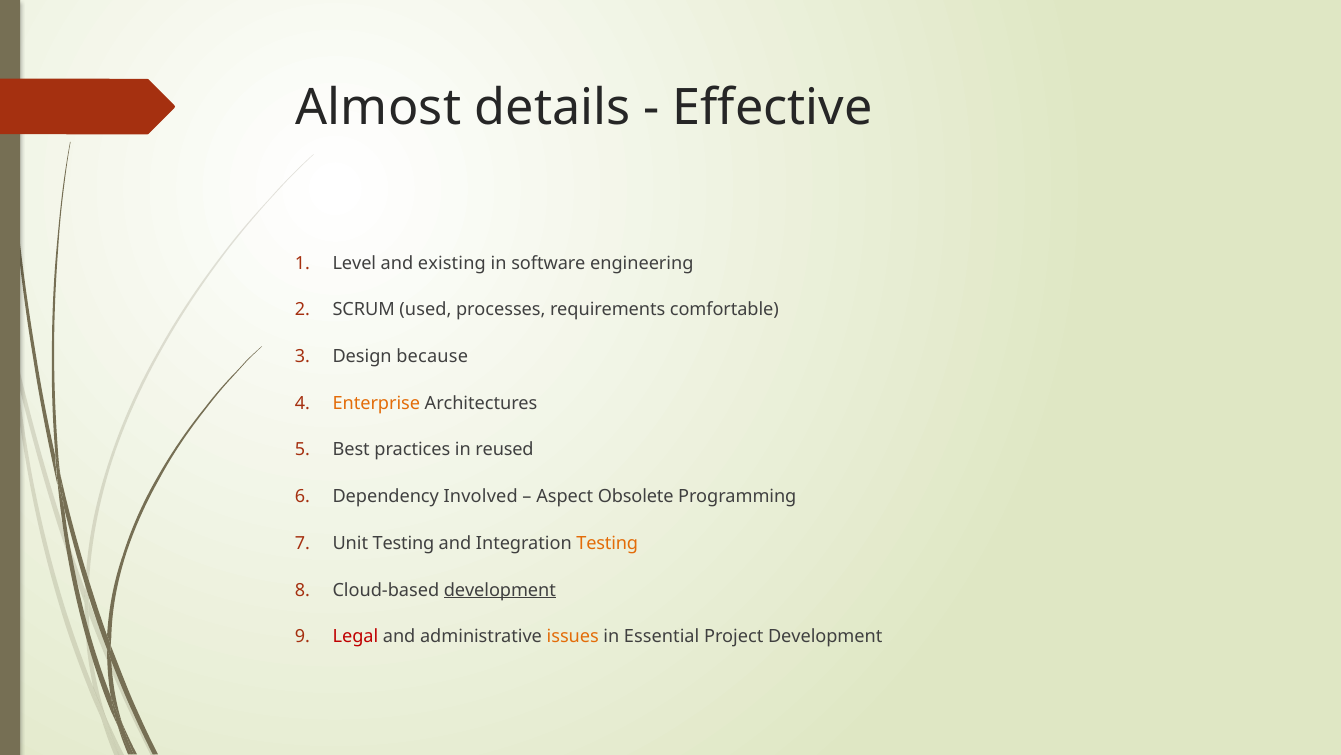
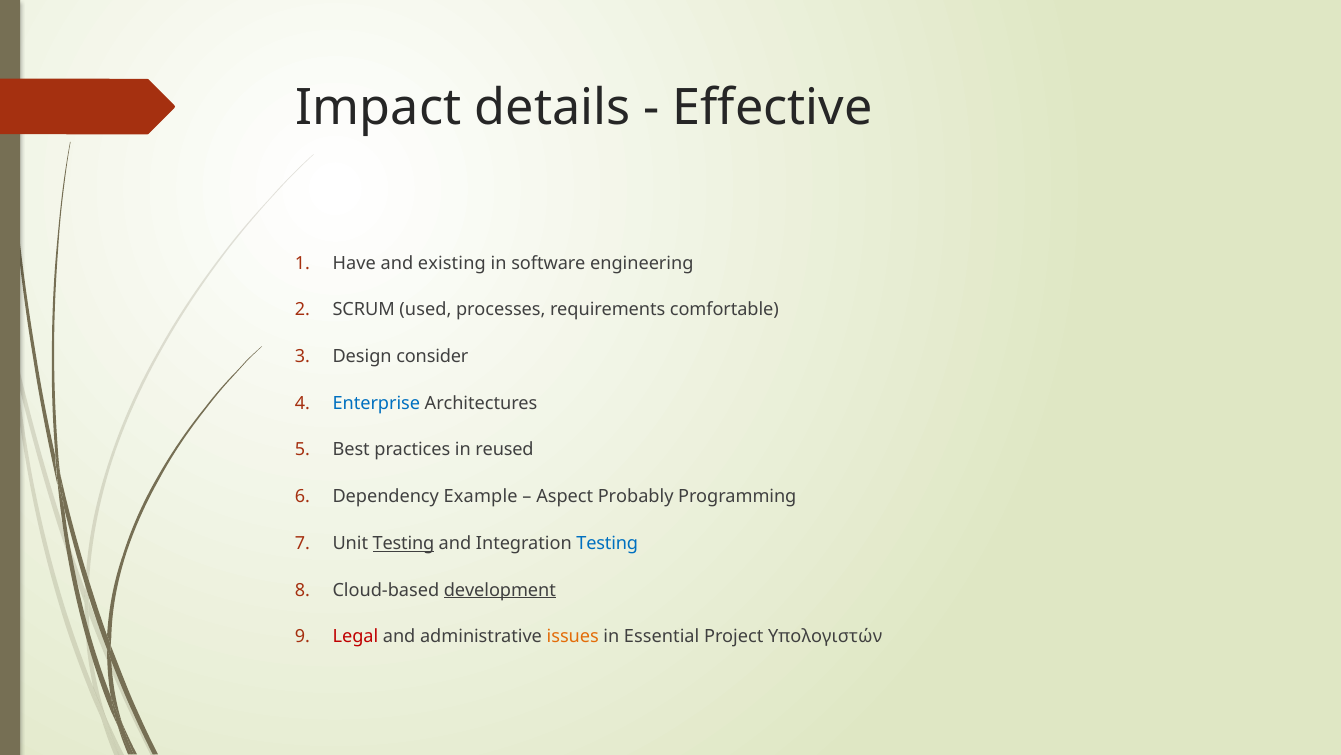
Almost: Almost -> Impact (378, 107)
Level: Level -> Have (354, 263)
because: because -> consider (432, 356)
Enterprise colour: orange -> blue (376, 403)
Involved: Involved -> Example (481, 496)
Obsolete: Obsolete -> Probably (636, 496)
Testing underline: none -> present (404, 543)
Testing colour: orange -> blue (607, 543)
Project Development: Development -> Υπολογιστών (825, 636)
